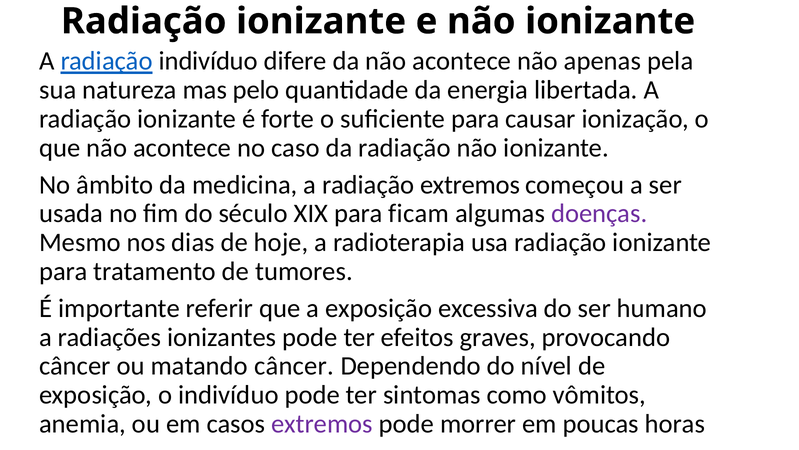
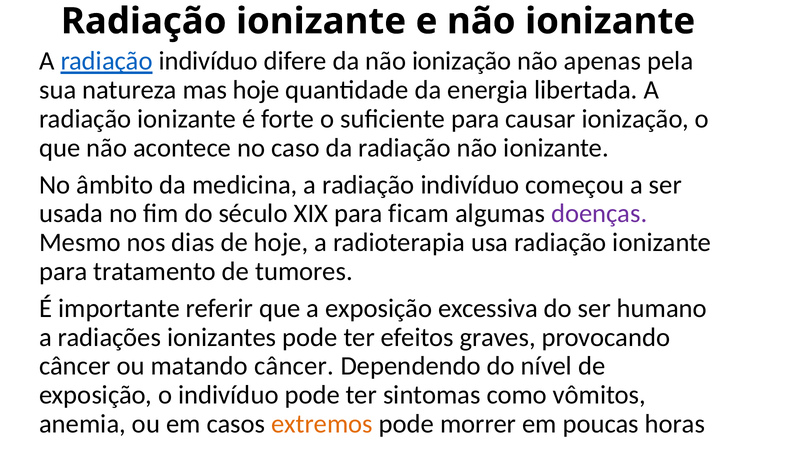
da não acontece: acontece -> ionização (462, 61)
mas pelo: pelo -> hoje (256, 90)
medicina a radiação extremos: extremos -> indivíduo (470, 185)
extremos colour: purple -> orange (322, 423)
